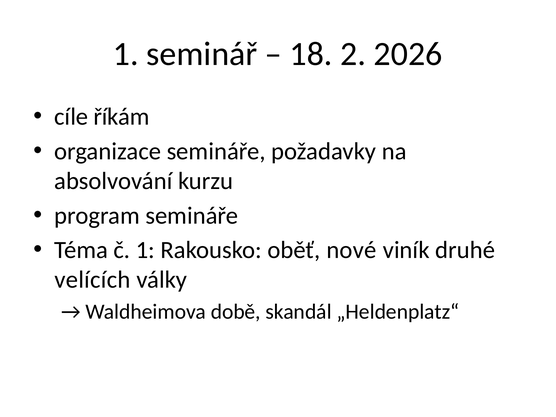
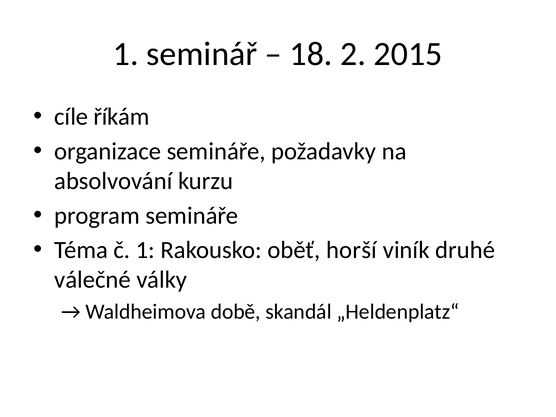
2026: 2026 -> 2015 (408, 54)
nové: nové -> horší (351, 250)
velících: velících -> válečné (93, 280)
